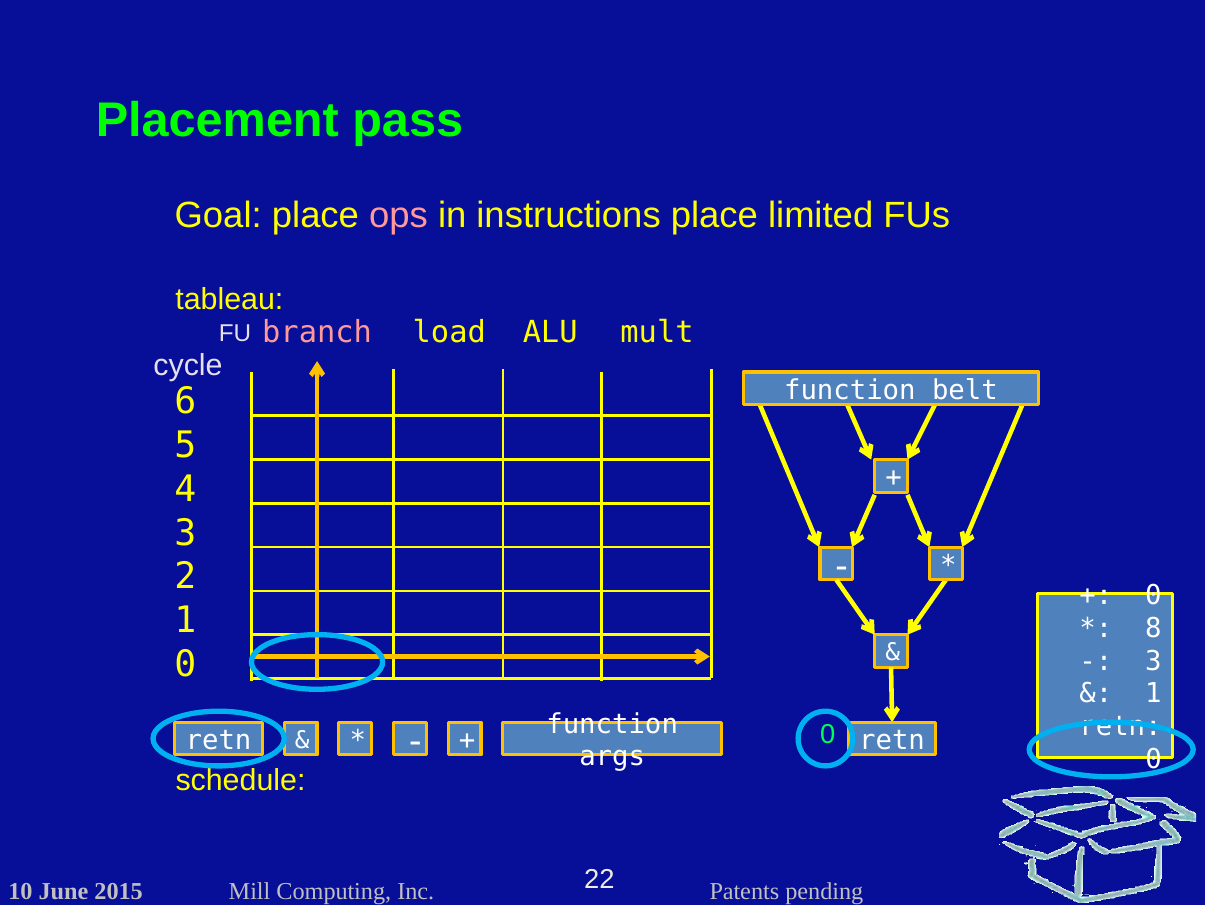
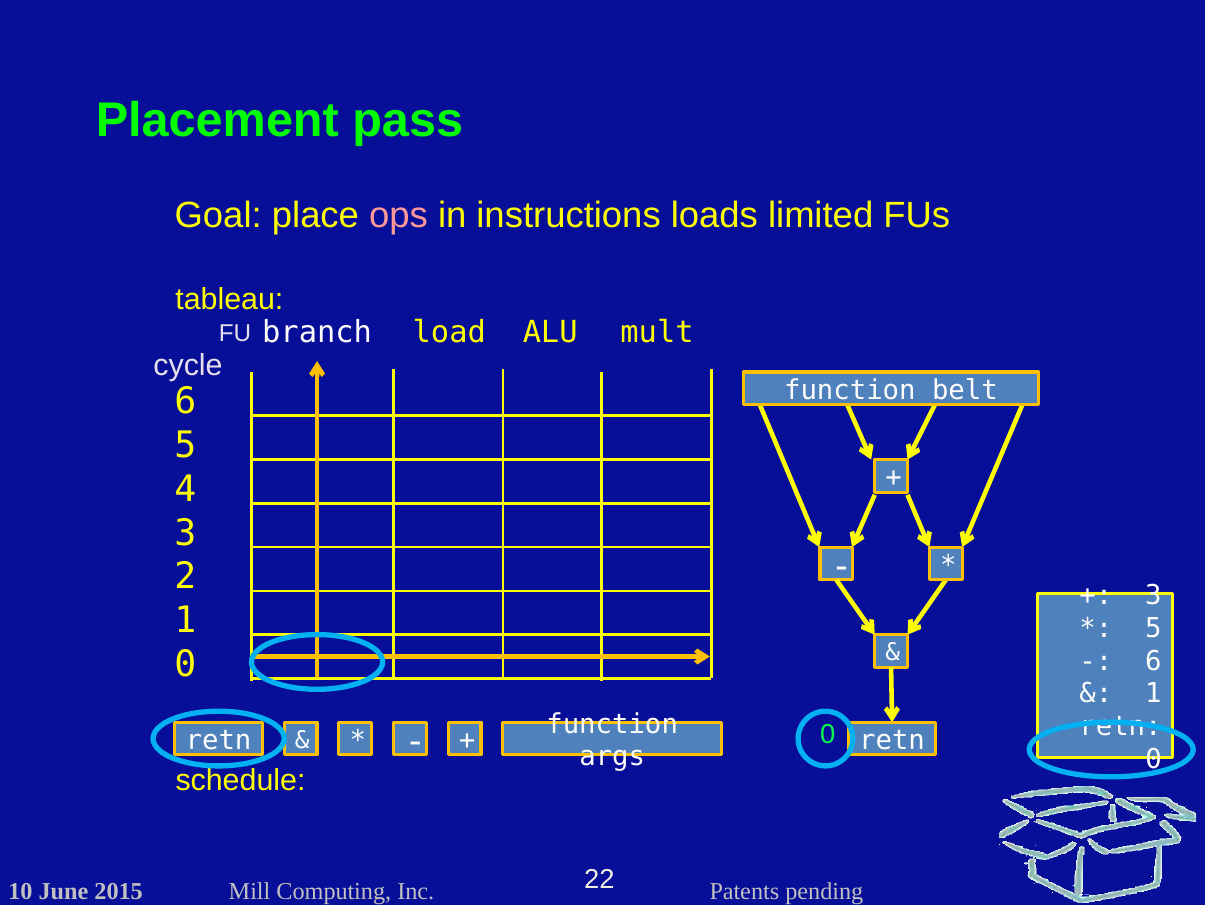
instructions place: place -> loads (714, 216)
branch colour: pink -> white (317, 332)
0: 0 -> 3 (1153, 595)
8: 8 -> 5 (1153, 628)
3: 3 -> 6 (1153, 661)
